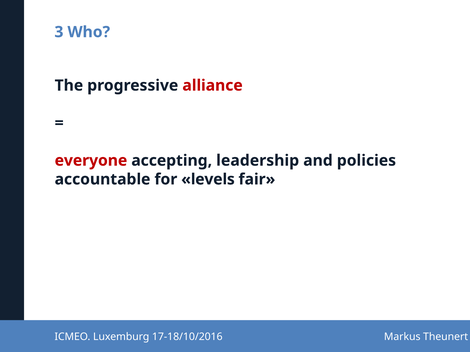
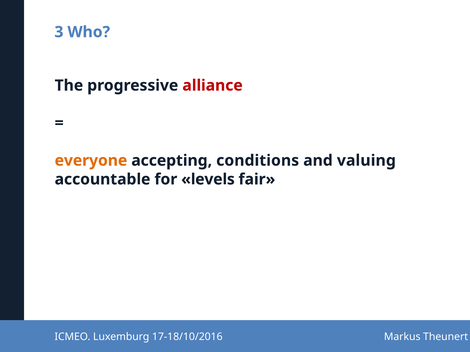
everyone colour: red -> orange (91, 161)
leadership: leadership -> conditions (258, 161)
policies: policies -> valuing (366, 161)
